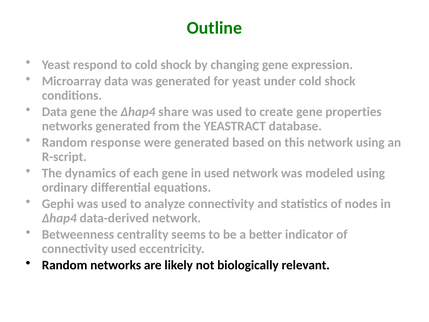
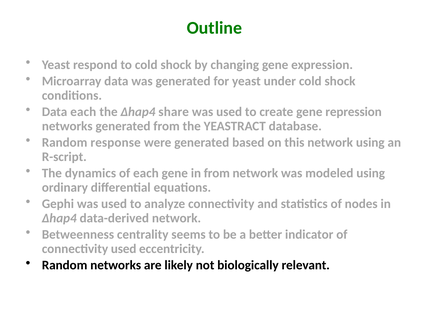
Data gene: gene -> each (83, 112)
properties: properties -> repression (354, 112)
in used: used -> from (217, 173)
